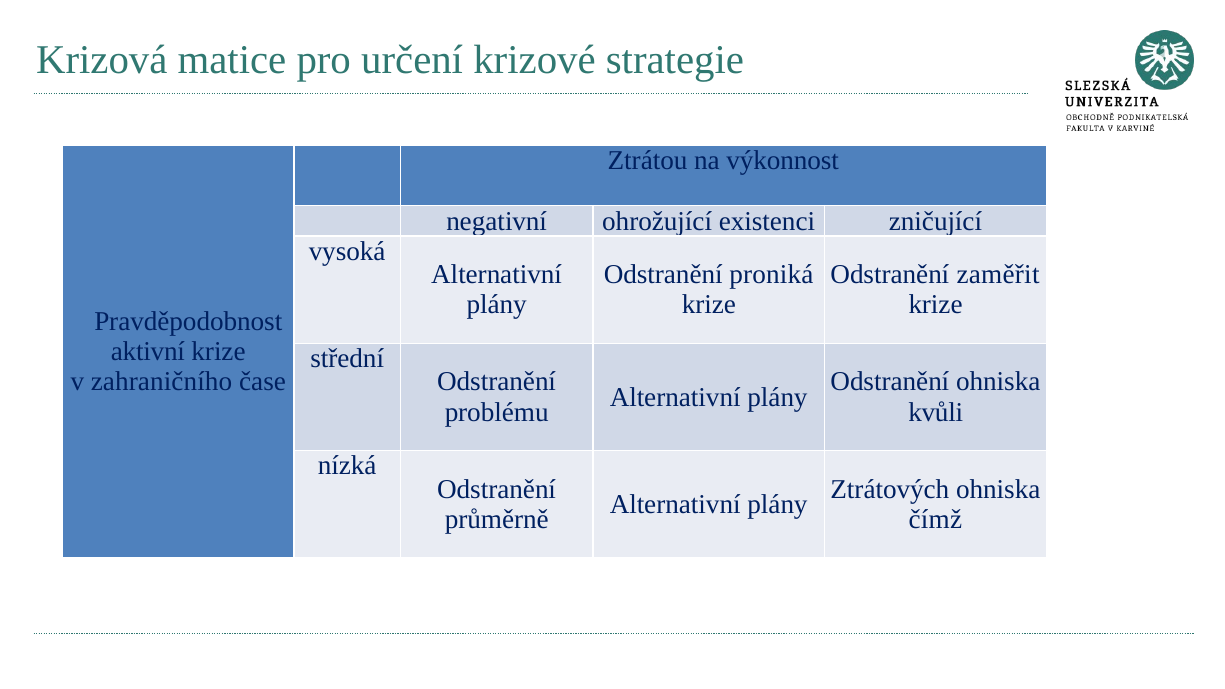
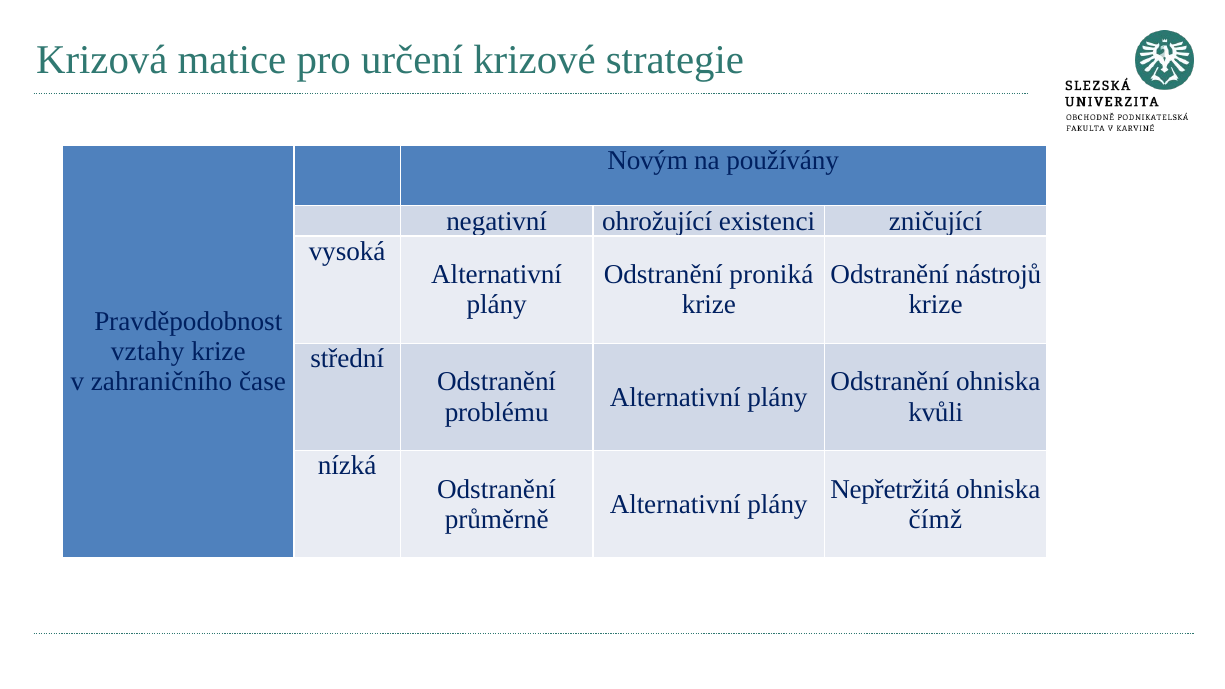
Ztrátou: Ztrátou -> Novým (648, 161)
výkonnost: výkonnost -> používány (783, 161)
zaměřit: zaměřit -> nástrojů (998, 275)
aktivní: aktivní -> vztahy (148, 352)
Ztrátových: Ztrátových -> Nepřetržitá (890, 489)
